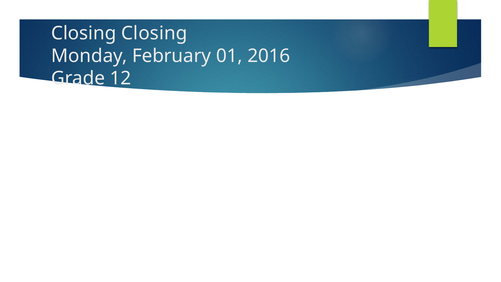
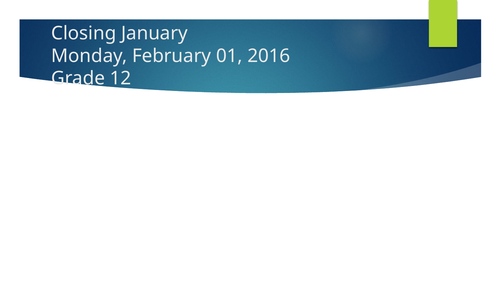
Closing Closing: Closing -> January (154, 33)
